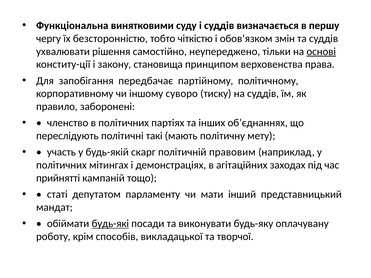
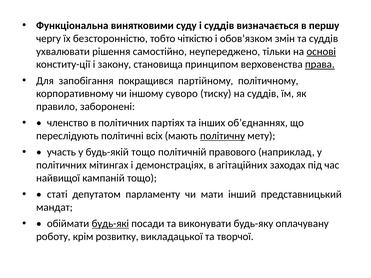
права underline: none -> present (320, 64)
передбачає: передбачає -> покращився (146, 81)
такі: такі -> всіх (154, 136)
політичну underline: none -> present (222, 136)
будь-якій скарг: скарг -> тощо (143, 152)
правовим: правовим -> правового (232, 152)
прийнятті: прийнятті -> найвищої (58, 178)
способів: способів -> розвитку (117, 237)
